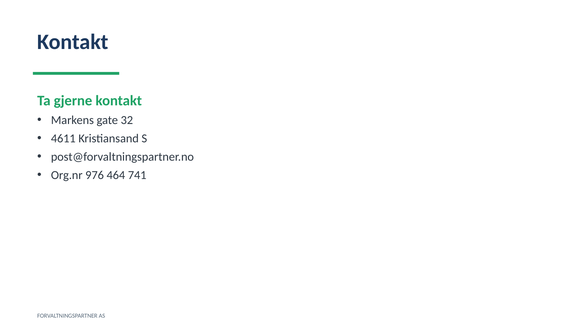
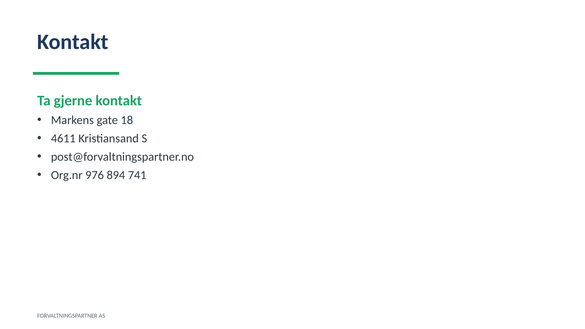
32: 32 -> 18 (127, 120)
464: 464 -> 894 (116, 175)
